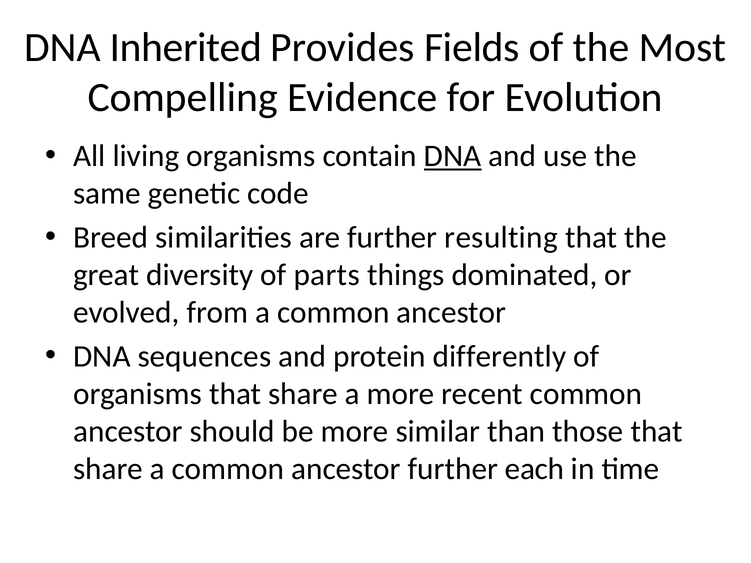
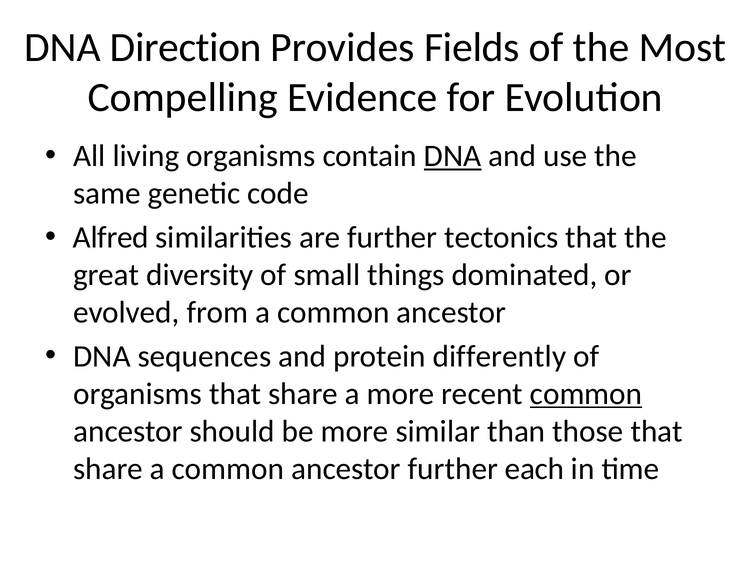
Inherited: Inherited -> Direction (186, 47)
Breed: Breed -> Alfred (111, 238)
resulting: resulting -> tectonics (501, 238)
parts: parts -> small (327, 275)
common underline: none -> present (586, 394)
